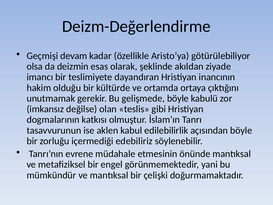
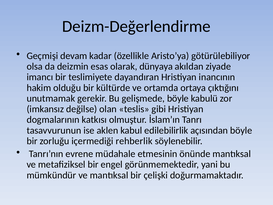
şeklinde: şeklinde -> dünyaya (156, 66)
edebiliriz: edebiliriz -> rehberlik (134, 141)
